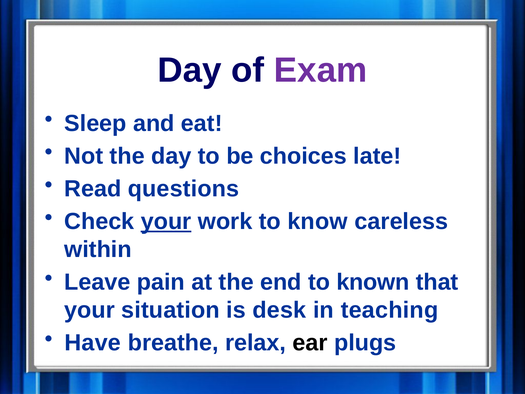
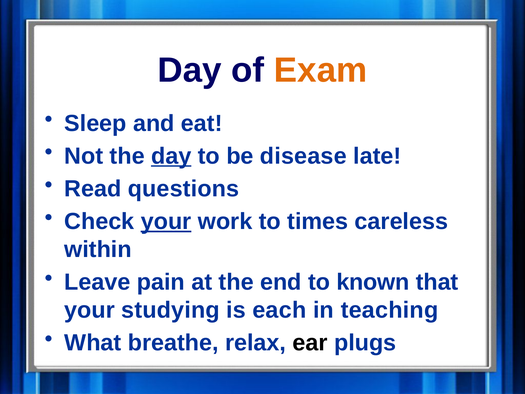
Exam colour: purple -> orange (321, 70)
day underline: none -> present (171, 156)
choices: choices -> disease (303, 156)
know: know -> times (318, 221)
situation: situation -> studying (170, 310)
desk: desk -> each (279, 310)
Have: Have -> What (93, 343)
